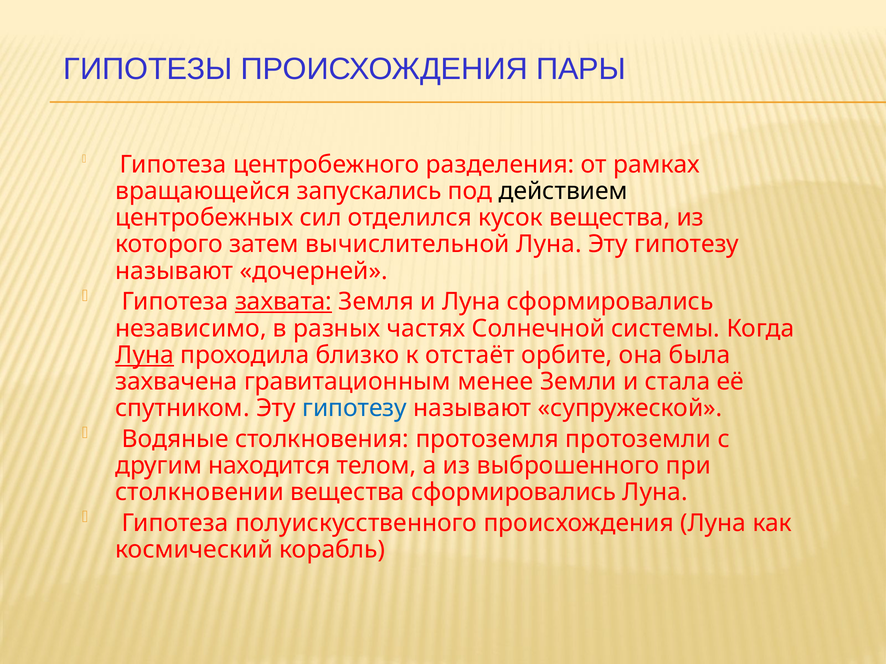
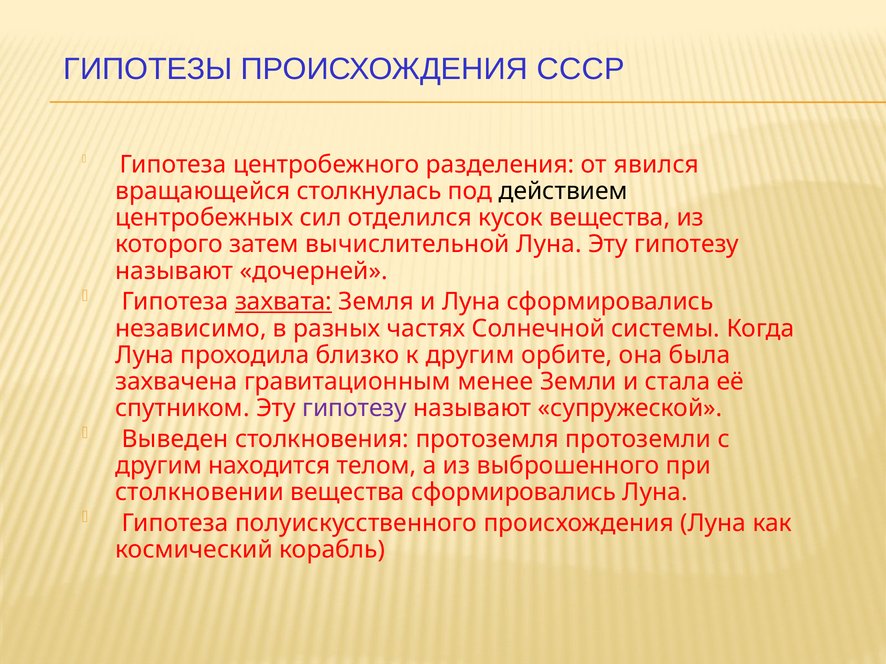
ПАРЫ: ПАРЫ -> СССР (581, 69)
рамках: рамках -> явился (656, 165)
запускались: запускались -> столкнулась (369, 191)
Луна underline: present -> none (145, 355)
к отстаёт: отстаёт -> другим (470, 355)
гипотезу colour: blue -> purple (355, 408)
Водяные: Водяные -> Выведен (175, 439)
